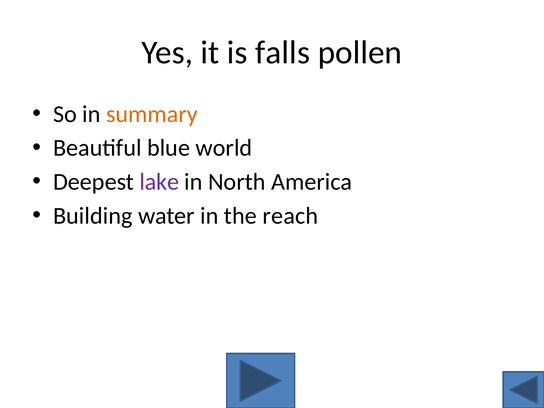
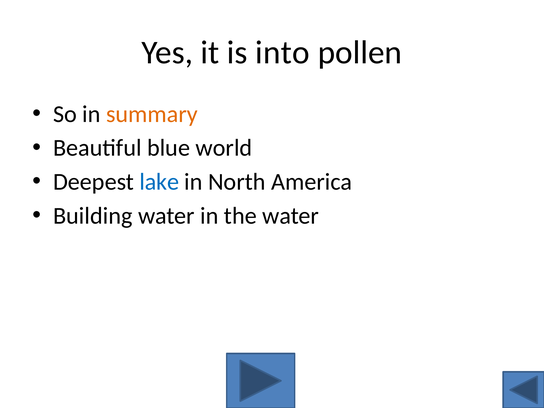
falls: falls -> into (282, 53)
lake colour: purple -> blue (159, 182)
the reach: reach -> water (291, 216)
